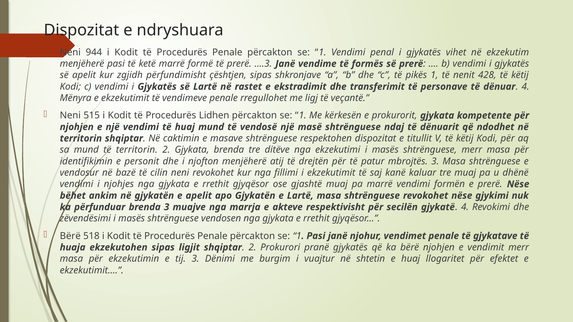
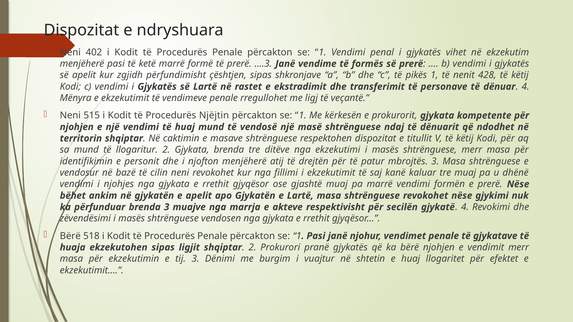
944: 944 -> 402 (94, 52)
Lidhen: Lidhen -> Njëjtin (214, 116)
të territorin: territorin -> llogaritur (137, 150)
